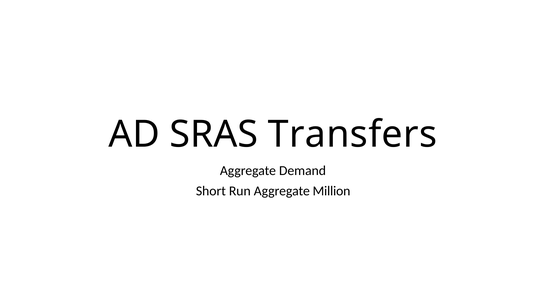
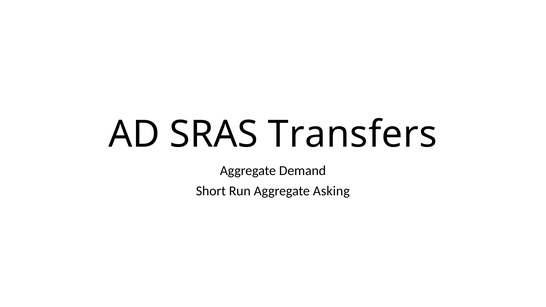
Million: Million -> Asking (331, 191)
